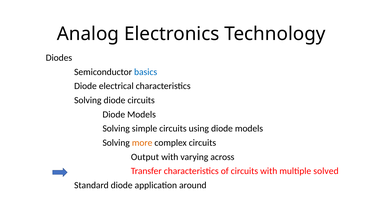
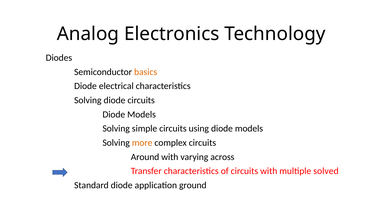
basics colour: blue -> orange (146, 72)
Output: Output -> Around (145, 157)
around: around -> ground (193, 185)
